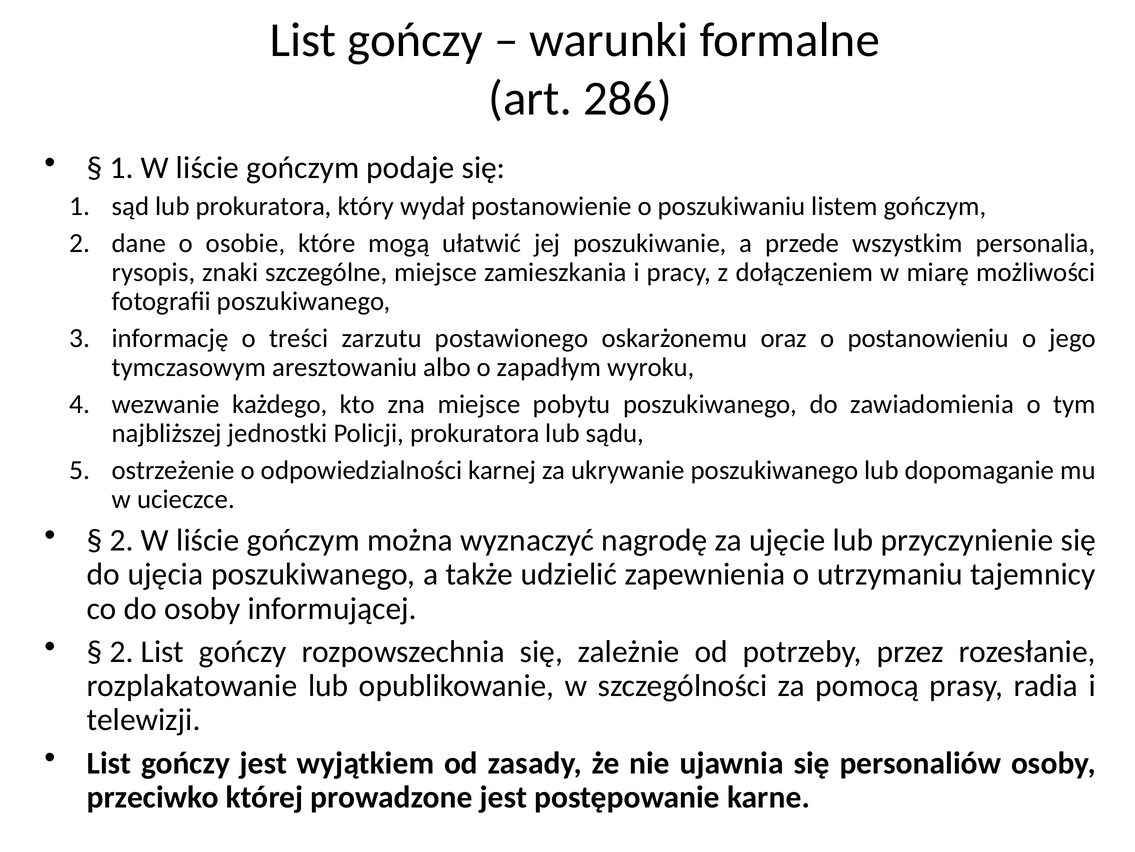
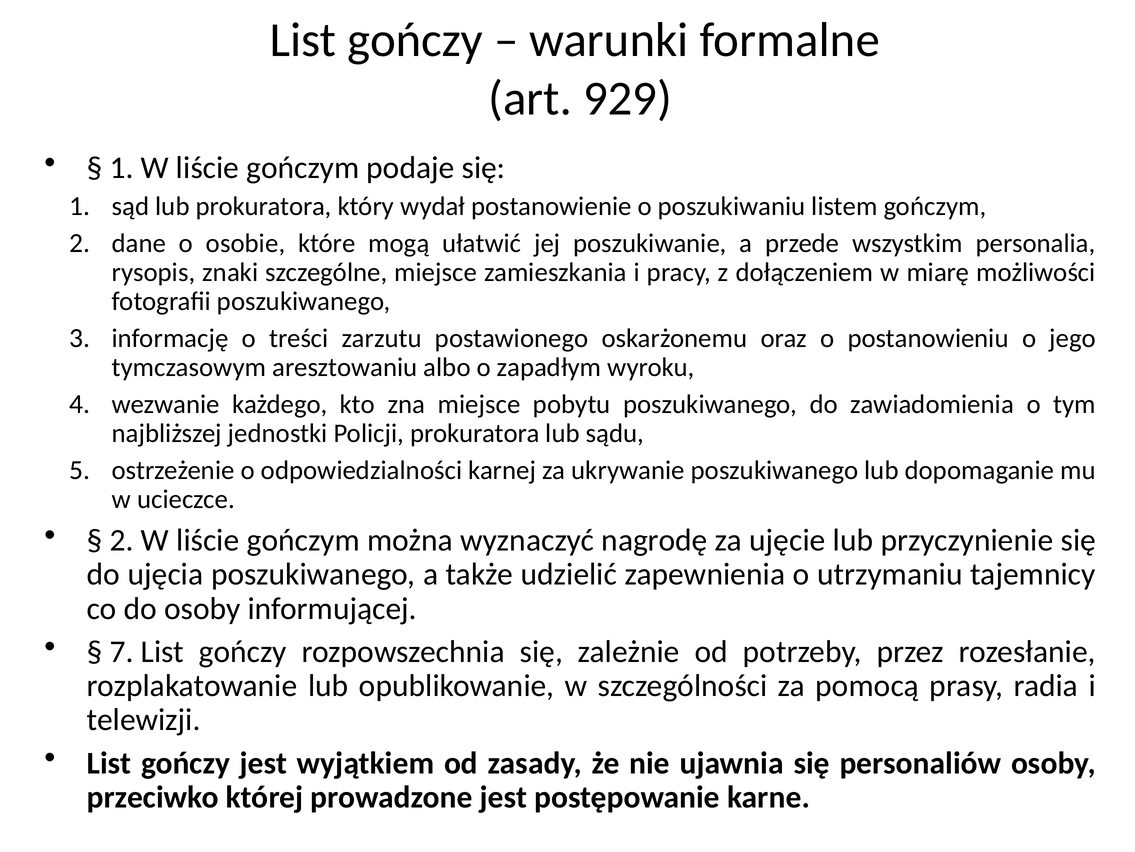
286: 286 -> 929 (628, 99)
2: 2 -> 7 (122, 651)
